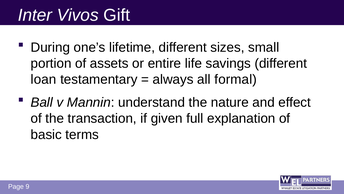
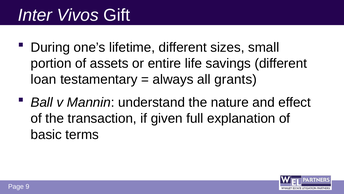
formal: formal -> grants (236, 79)
